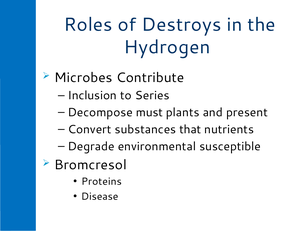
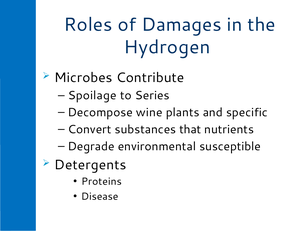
Destroys: Destroys -> Damages (181, 25)
Inclusion: Inclusion -> Spoilage (92, 95)
must: must -> wine (149, 112)
present: present -> specific (247, 112)
Bromcresol: Bromcresol -> Detergents (90, 165)
